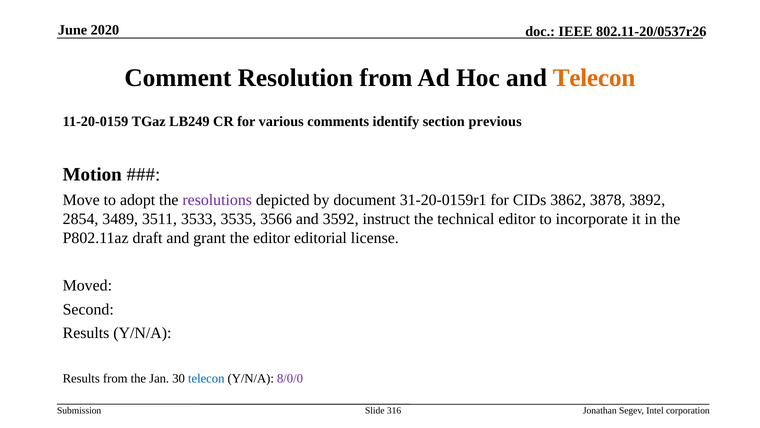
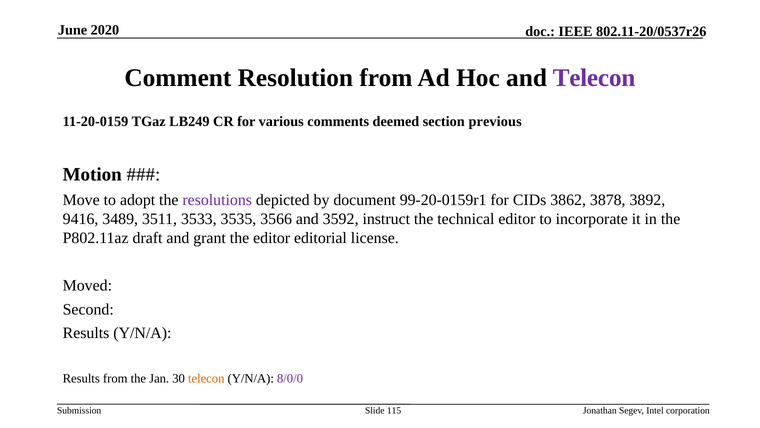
Telecon colour: orange -> purple (594, 78)
identify: identify -> deemed (396, 122)
31-20-0159r1: 31-20-0159r1 -> 99-20-0159r1 (443, 200)
2854: 2854 -> 9416 (81, 219)
telecon colour: blue -> orange (206, 378)
316: 316 -> 115 (394, 410)
